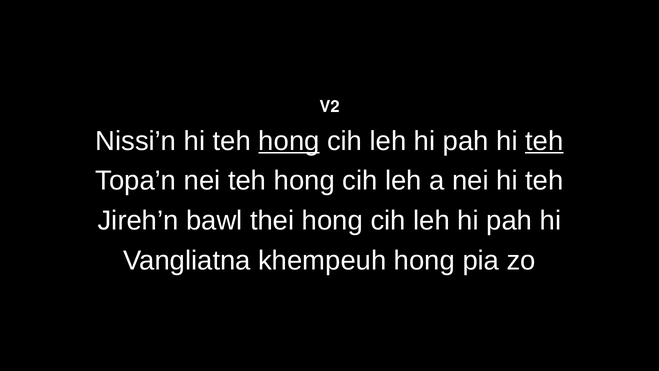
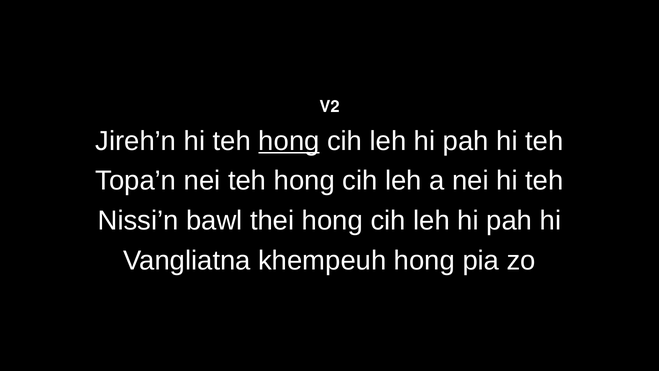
Nissi’n: Nissi’n -> Jireh’n (136, 141)
teh underline: present -> none (544, 141)
Jireh’n: Jireh’n -> Nissi’n (138, 220)
